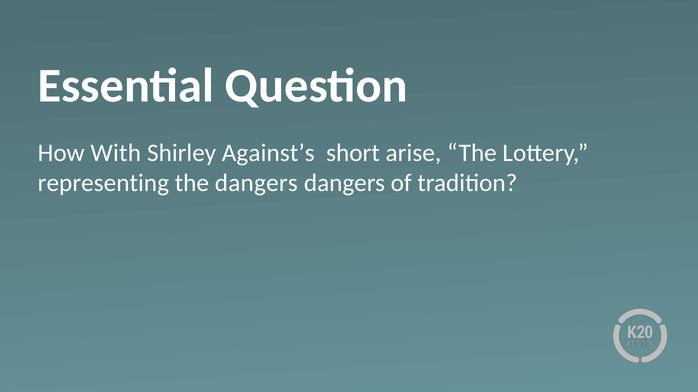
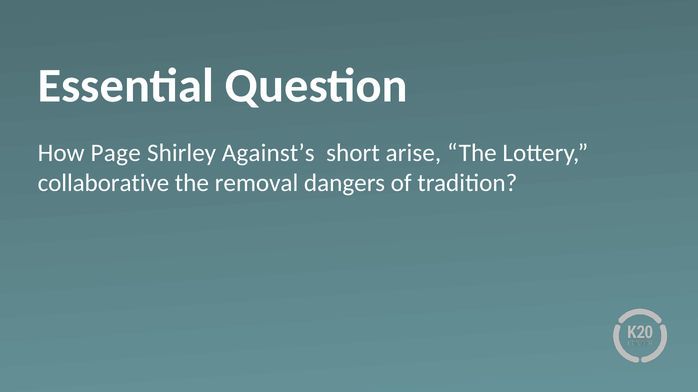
With: With -> Page (116, 153)
representing: representing -> collaborative (103, 183)
the dangers: dangers -> removal (256, 183)
